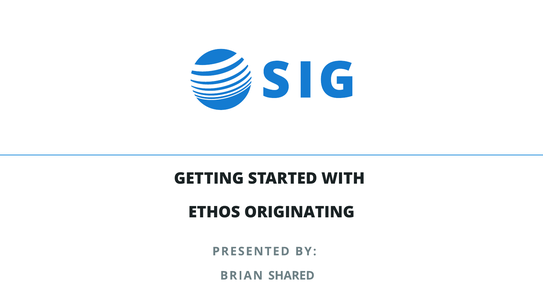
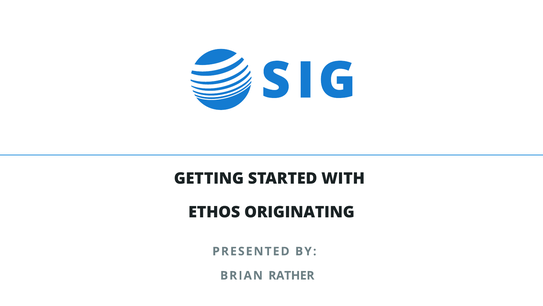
SHARED: SHARED -> RATHER (291, 275)
